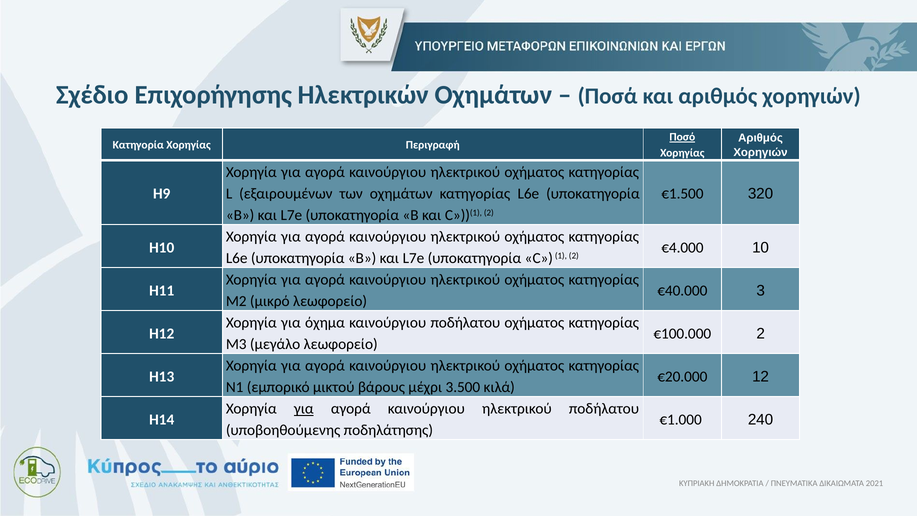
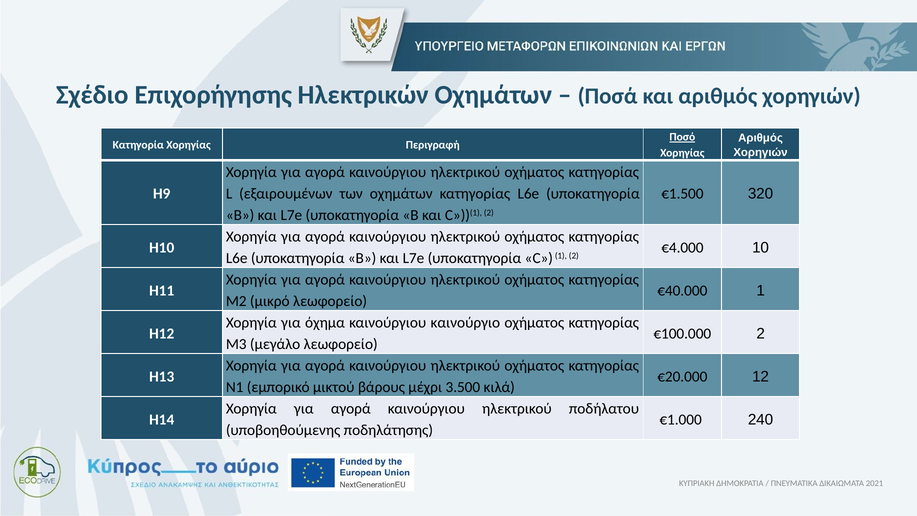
€40.000 3: 3 -> 1 (761, 290)
καινούργιου ποδήλατου: ποδήλατου -> καινούργιο (465, 323)
για underline: present -> none (304, 409)
